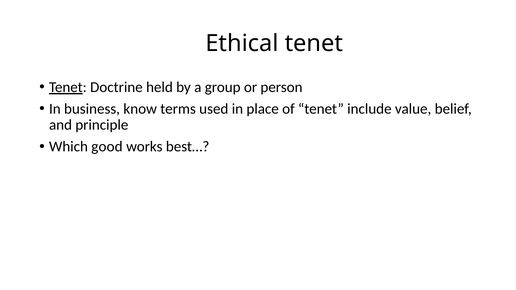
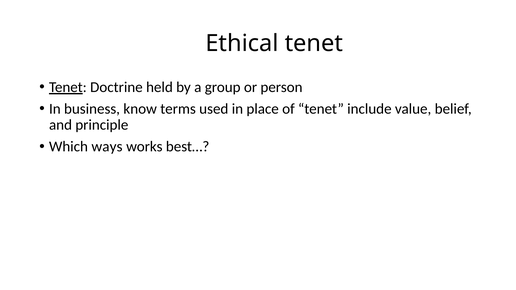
good: good -> ways (107, 147)
